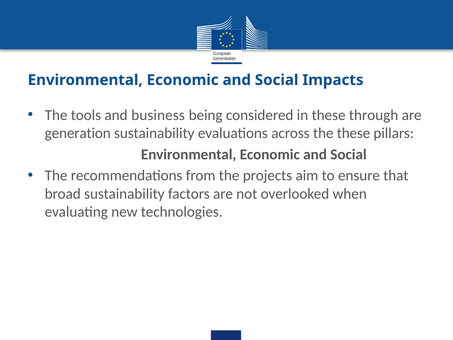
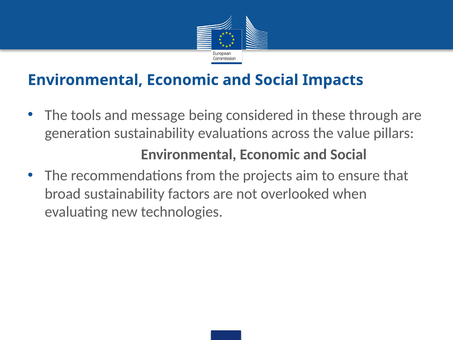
business: business -> message (158, 115)
the these: these -> value (353, 133)
